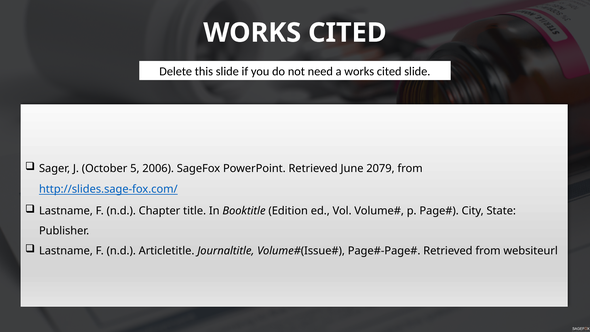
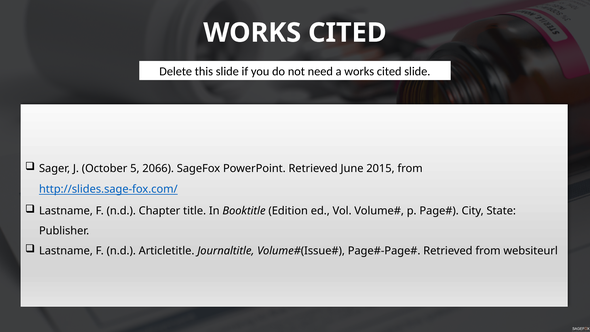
2006: 2006 -> 2066 (158, 168)
2079: 2079 -> 2015 (380, 168)
